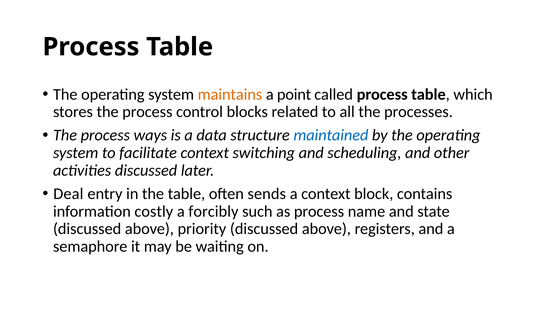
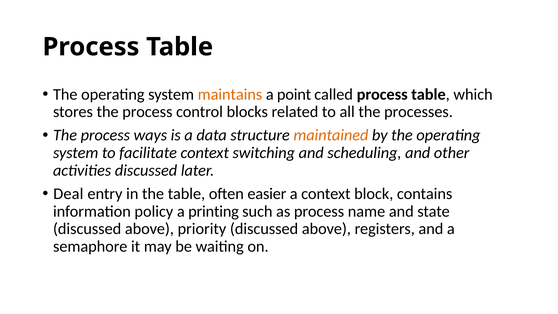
maintained colour: blue -> orange (331, 135)
sends: sends -> easier (267, 194)
costly: costly -> policy (154, 211)
forcibly: forcibly -> printing (214, 211)
